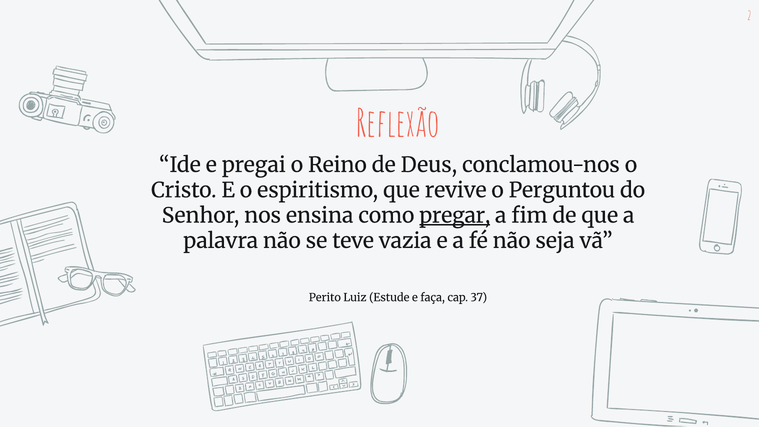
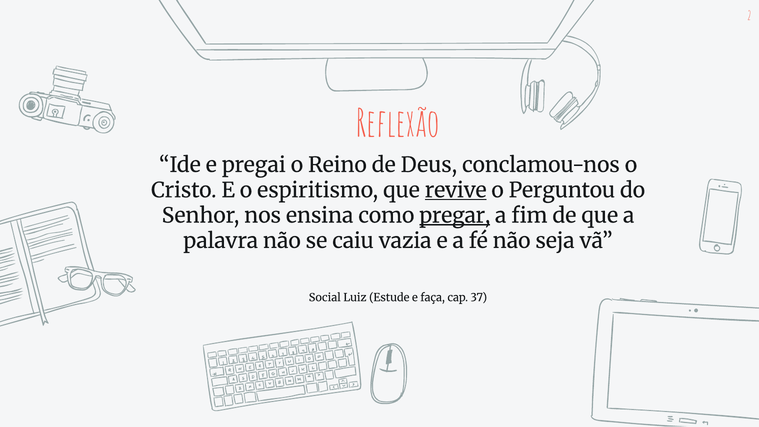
revive underline: none -> present (456, 190)
teve: teve -> caiu (353, 241)
Perito: Perito -> Social (325, 298)
